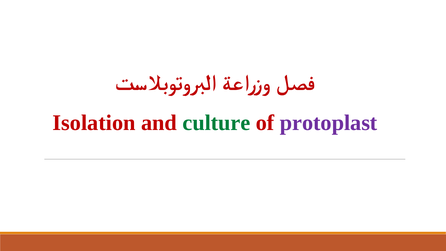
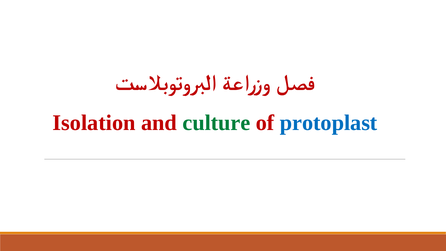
protoplast colour: purple -> blue (329, 123)
